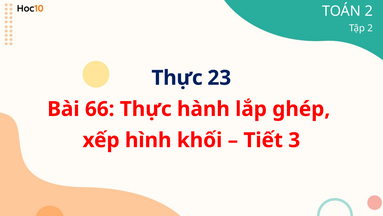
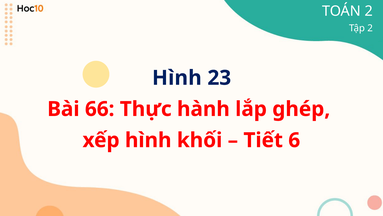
Thực: Thực -> Hình (177, 78)
3: 3 -> 6 (294, 140)
